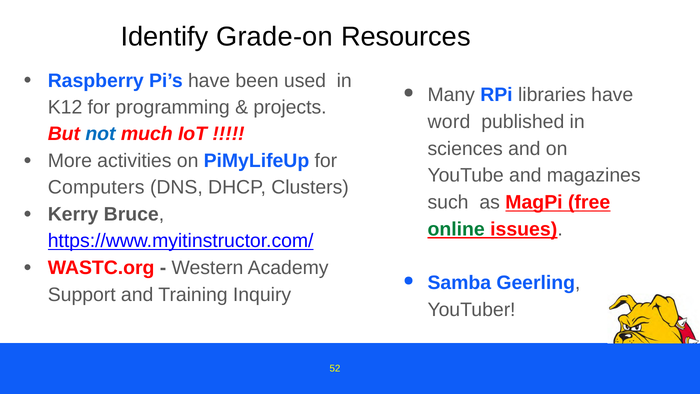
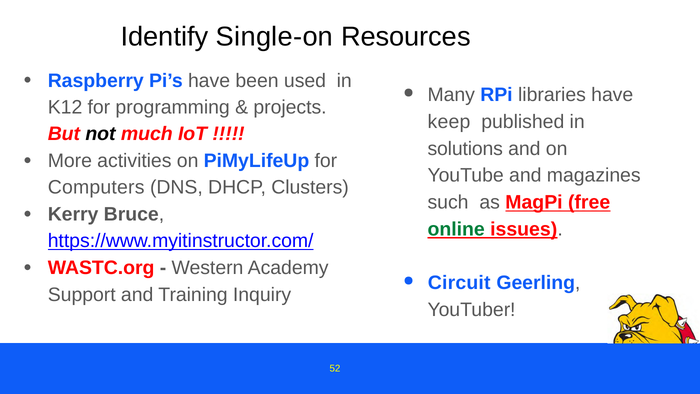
Grade-on: Grade-on -> Single-on (275, 37)
word: word -> keep (449, 122)
not colour: blue -> black (100, 134)
sciences: sciences -> solutions (465, 149)
Samba: Samba -> Circuit (459, 283)
